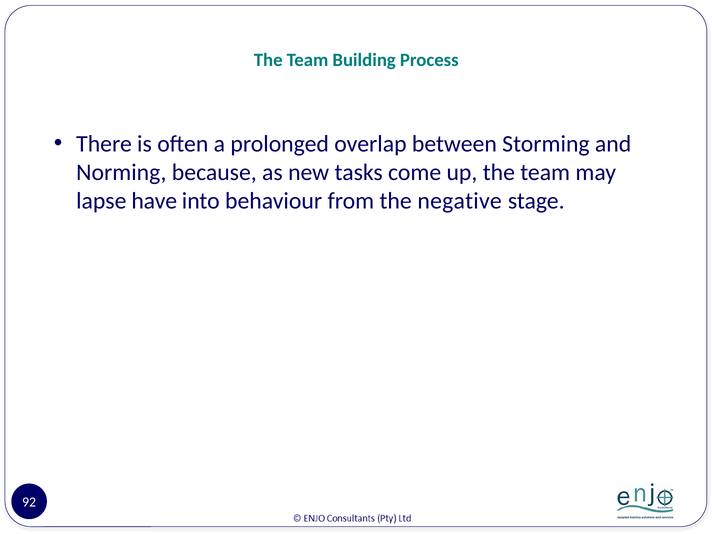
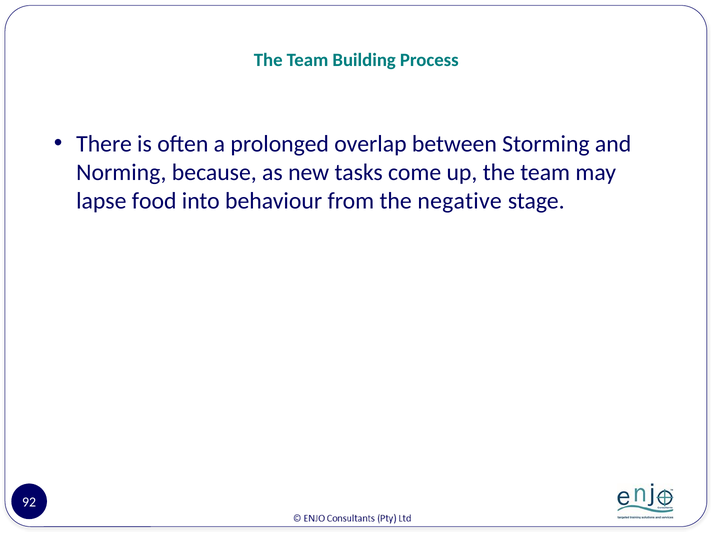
have: have -> food (154, 201)
